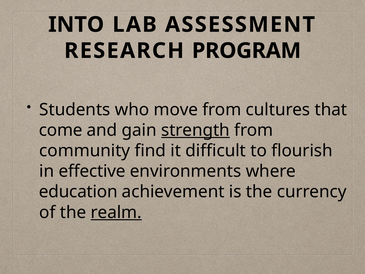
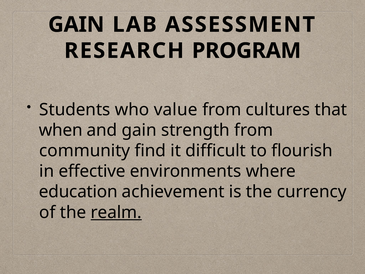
INTO: INTO -> GAIN (76, 25)
move: move -> value (176, 110)
come: come -> when (61, 130)
strength underline: present -> none (195, 130)
